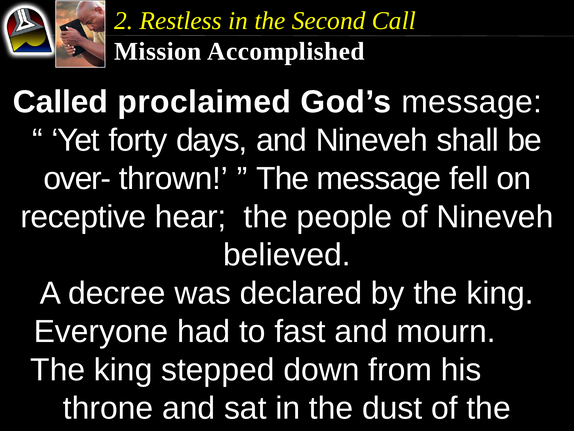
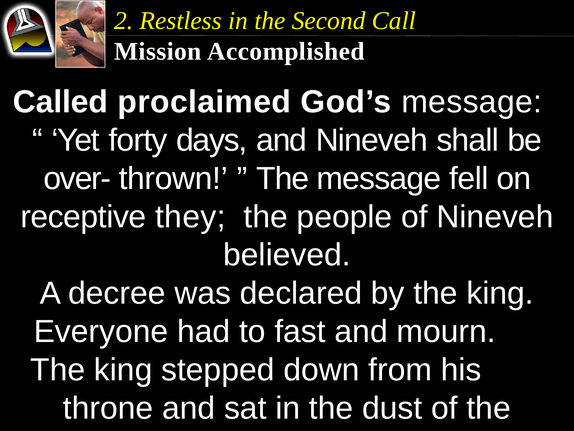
hear: hear -> they (190, 217)
